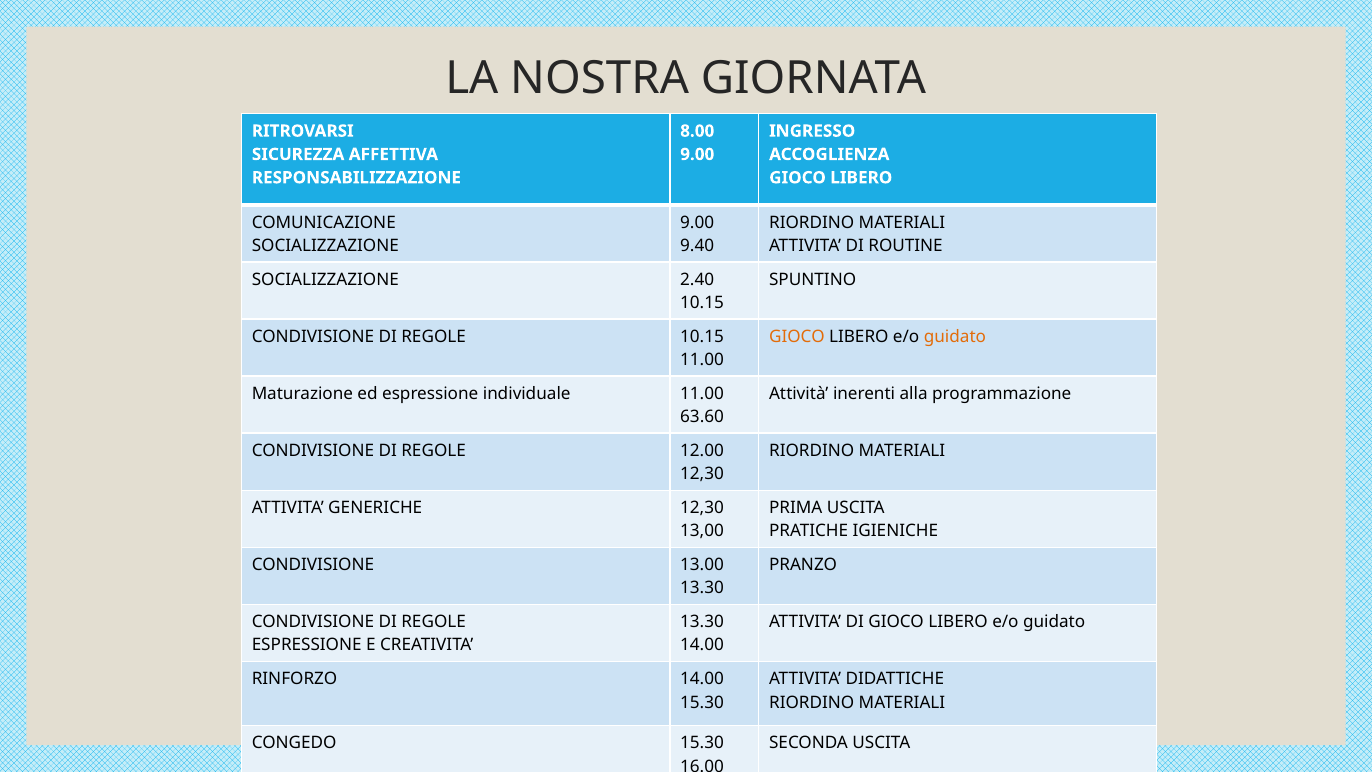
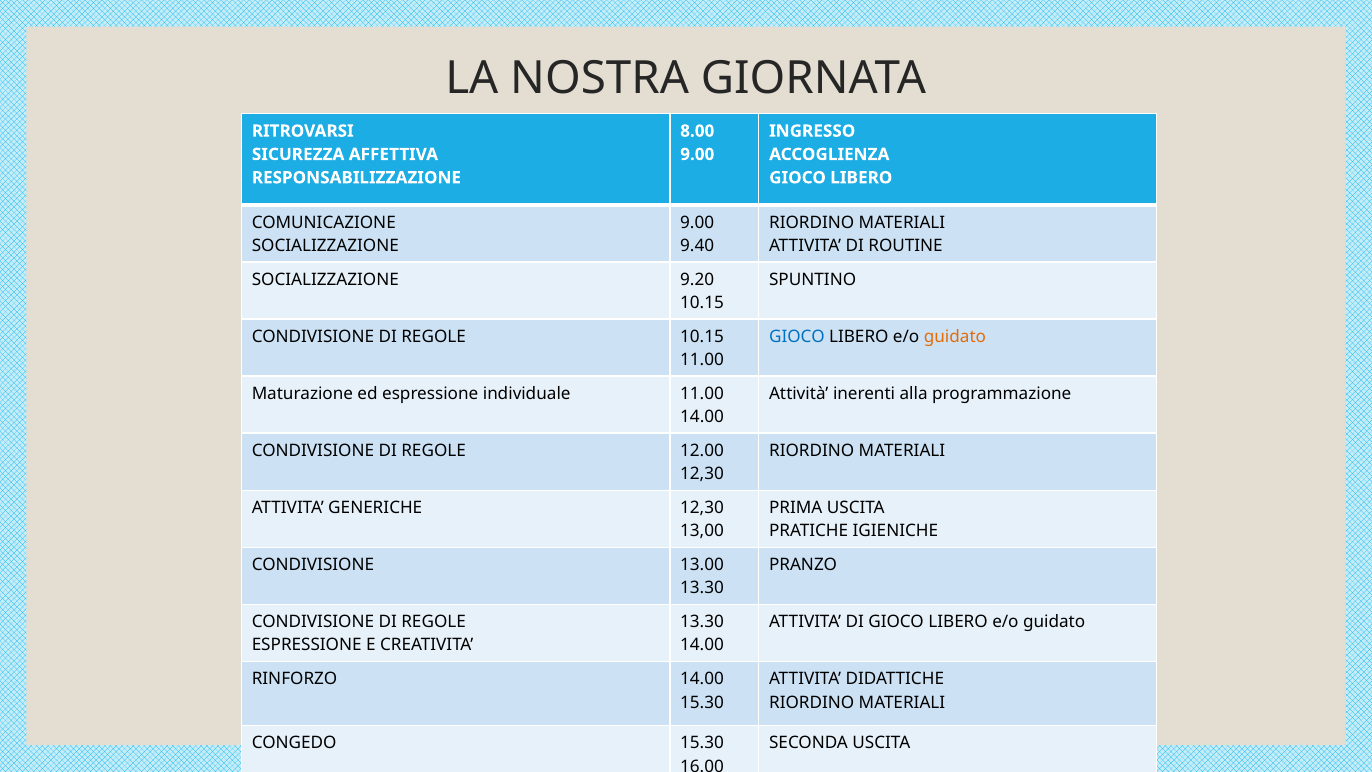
2.40: 2.40 -> 9.20 (697, 280)
GIOCO colour: orange -> blue (797, 337)
63.60: 63.60 -> 14.00 (702, 417)
